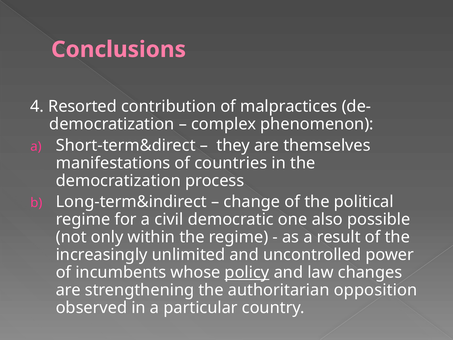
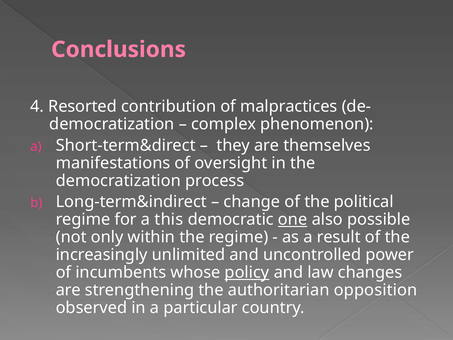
countries: countries -> oversight (231, 163)
civil: civil -> this (169, 219)
one underline: none -> present (293, 219)
